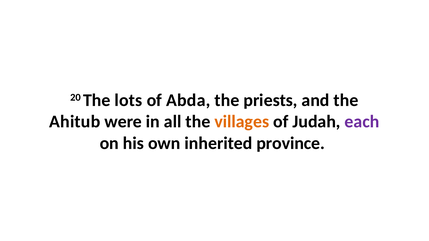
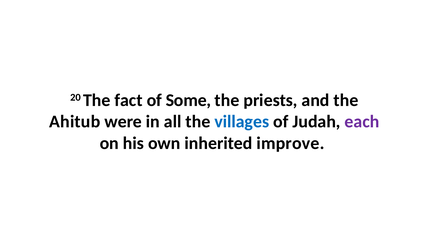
lots: lots -> fact (129, 100)
Abda: Abda -> Some (188, 100)
villages colour: orange -> blue (242, 122)
province: province -> improve (291, 143)
